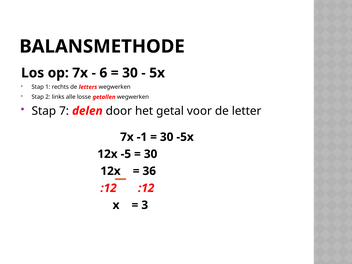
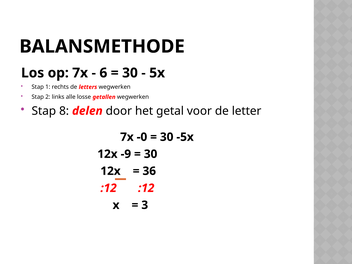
7: 7 -> 8 (64, 111)
-1: -1 -> -0 (142, 137)
-5: -5 -> -9 (126, 154)
